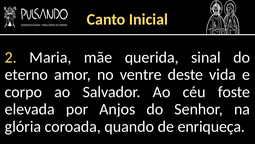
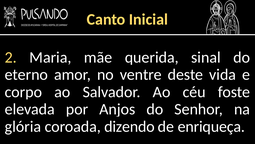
quando: quando -> dizendo (129, 126)
